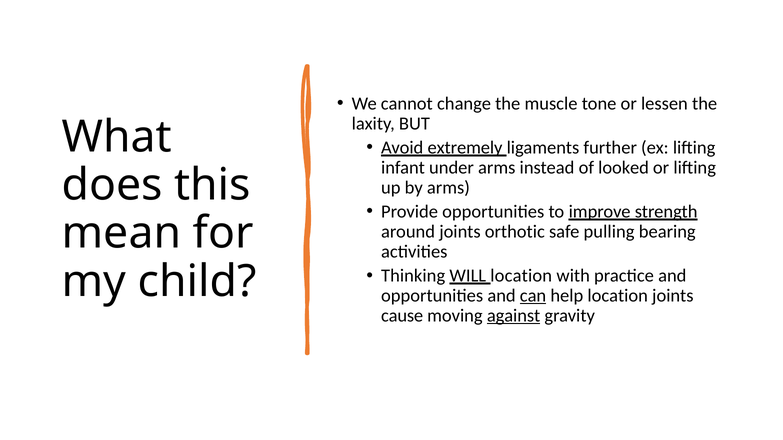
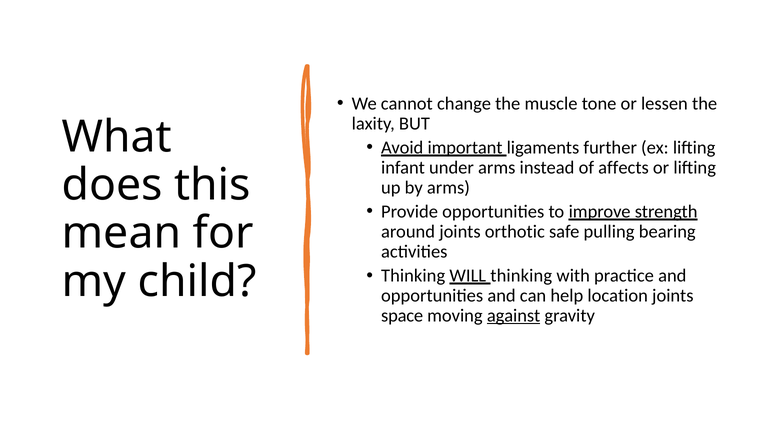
extremely: extremely -> important (465, 148)
looked: looked -> affects (624, 168)
WILL location: location -> thinking (521, 276)
can underline: present -> none (533, 296)
cause: cause -> space (402, 316)
